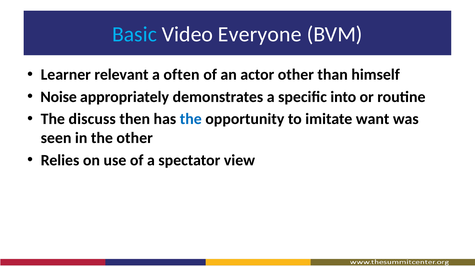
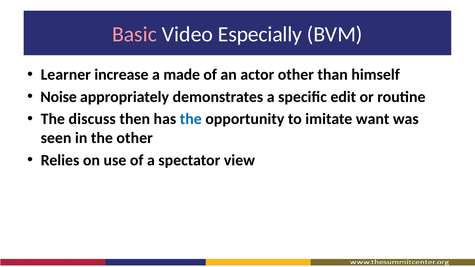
Basic colour: light blue -> pink (135, 34)
Everyone: Everyone -> Especially (260, 34)
relevant: relevant -> increase (121, 75)
often: often -> made (182, 75)
into: into -> edit (343, 97)
